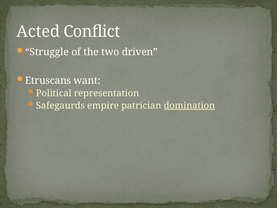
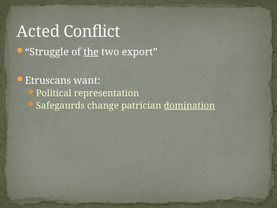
the underline: none -> present (91, 52)
driven: driven -> export (140, 52)
empire: empire -> change (103, 105)
